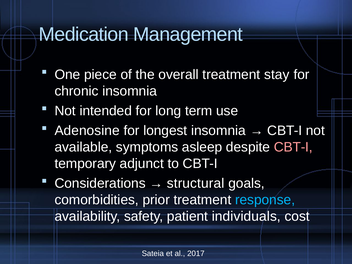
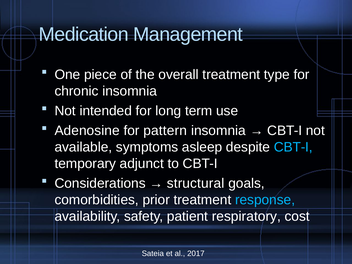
stay: stay -> type (277, 75)
longest: longest -> pattern (165, 131)
CBT-I colour: pink -> light blue (293, 147)
individuals: individuals -> respiratory (246, 216)
